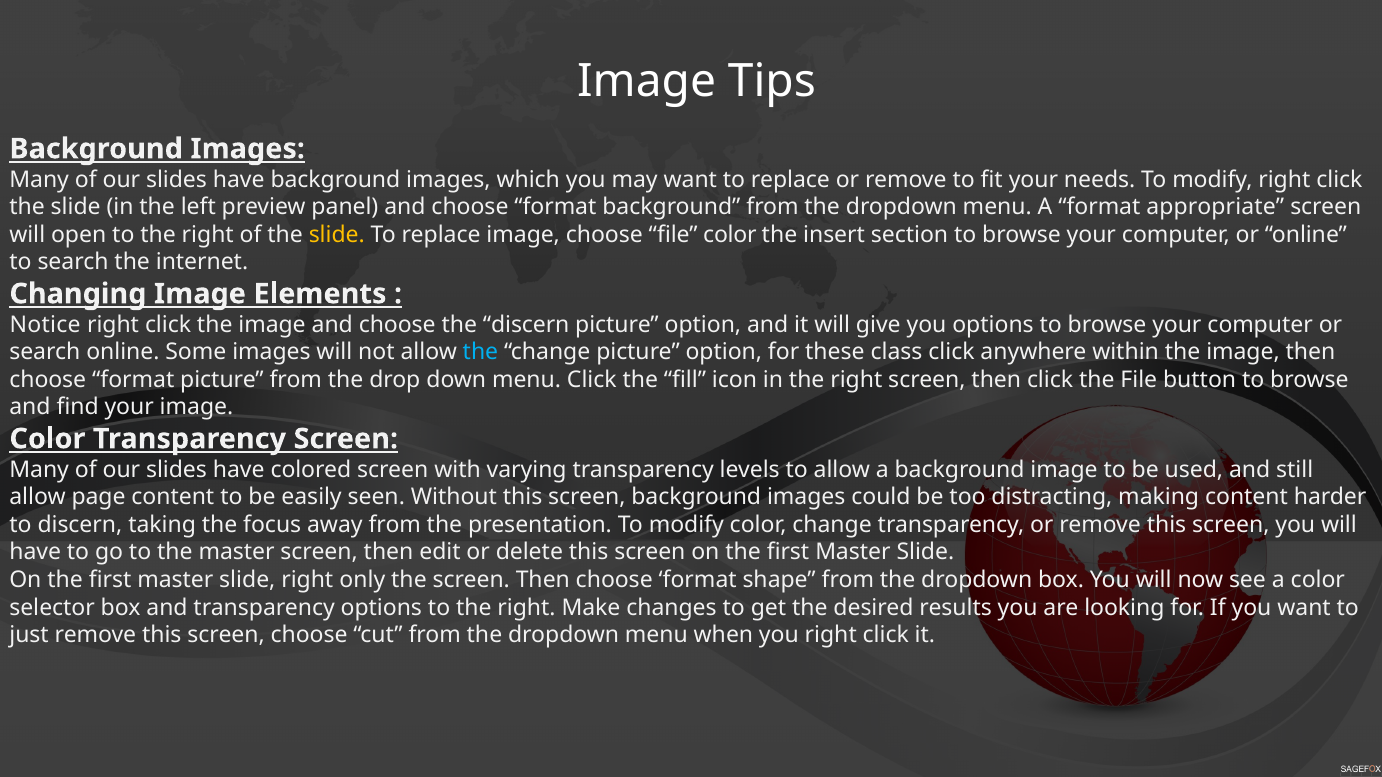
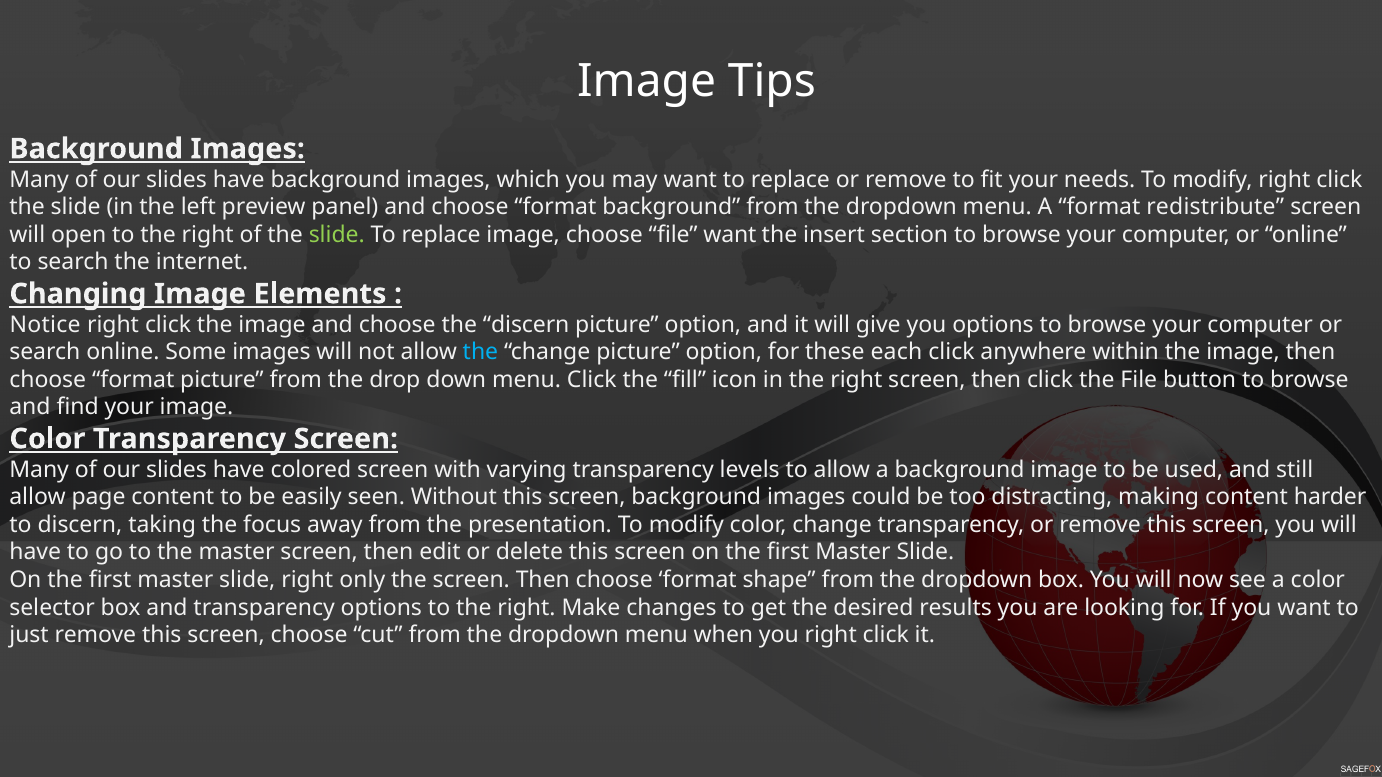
appropriate: appropriate -> redistribute (1215, 207)
slide colour: yellow -> light green (337, 235)
file color: color -> want (730, 235)
class: class -> each (896, 352)
